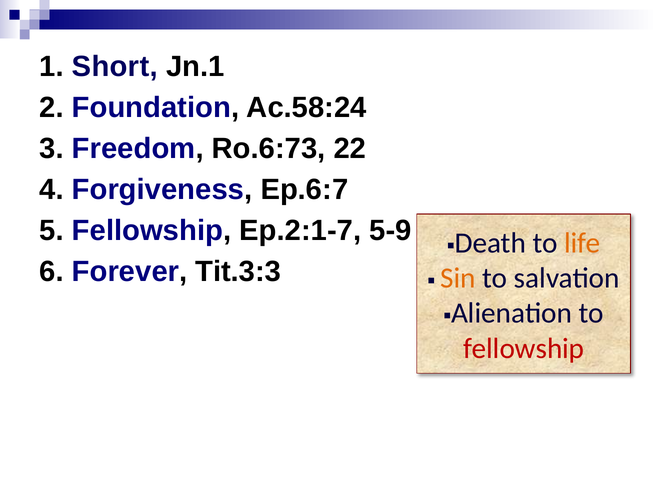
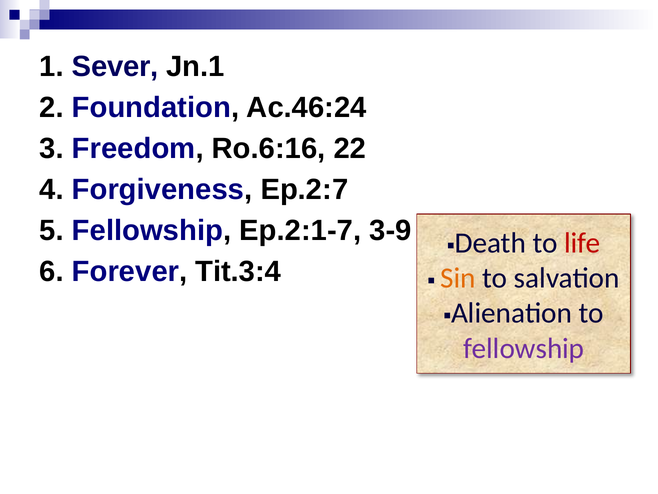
Short: Short -> Sever (115, 67)
Ac.58:24: Ac.58:24 -> Ac.46:24 (307, 108)
Ro.6:73: Ro.6:73 -> Ro.6:16 (269, 149)
Ep.6:7: Ep.6:7 -> Ep.2:7 (304, 190)
5-9: 5-9 -> 3-9 (390, 231)
life colour: orange -> red (582, 243)
Tit.3:3: Tit.3:3 -> Tit.3:4 (238, 272)
fellowship colour: red -> purple (524, 348)
